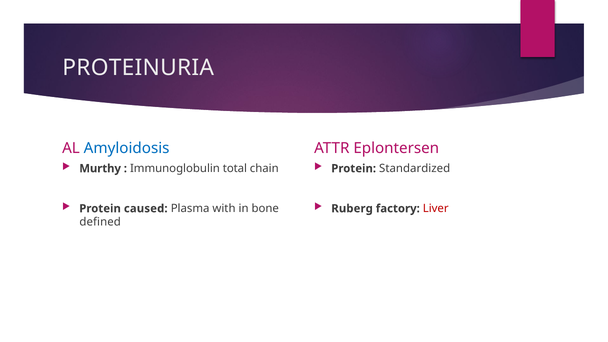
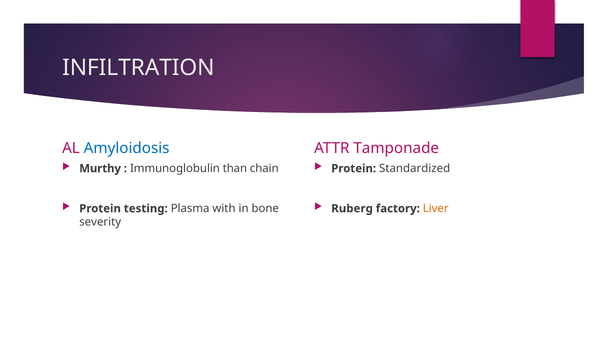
PROTEINURIA: PROTEINURIA -> INFILTRATION (138, 68)
Eplontersen: Eplontersen -> Tamponade (396, 148)
total: total -> than (235, 168)
caused: caused -> testing (146, 209)
Liver colour: red -> orange (436, 209)
defined: defined -> severity (100, 222)
